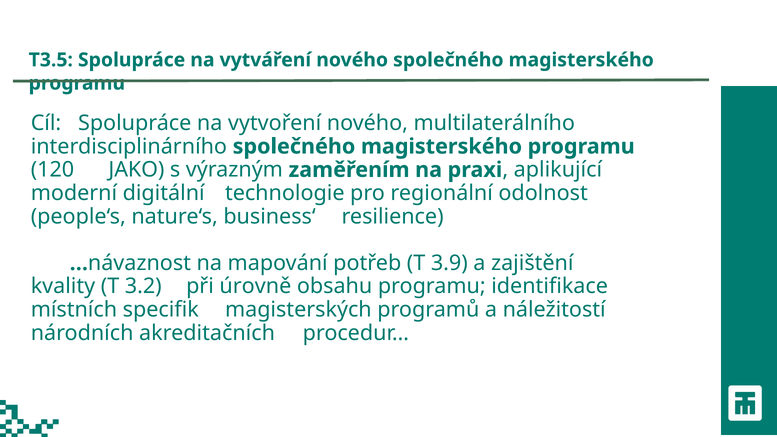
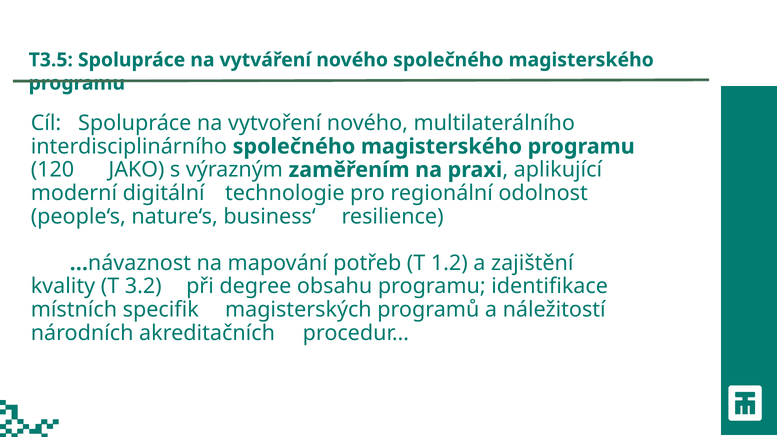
3.9: 3.9 -> 1.2 (449, 263)
úrovně: úrovně -> degree (255, 286)
